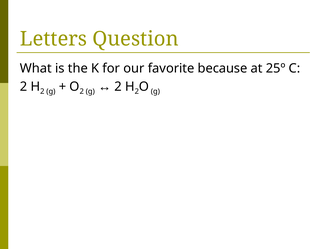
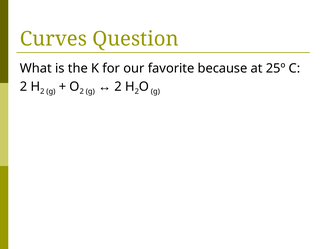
Letters: Letters -> Curves (53, 39)
